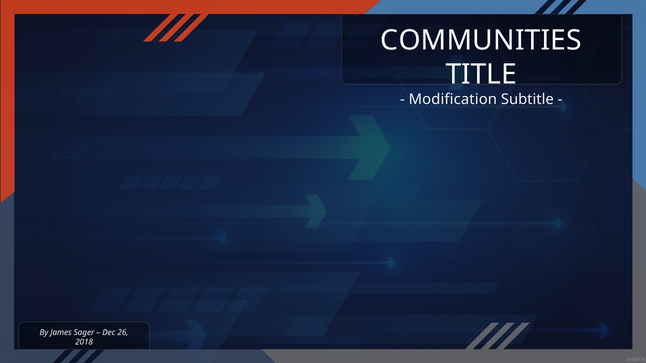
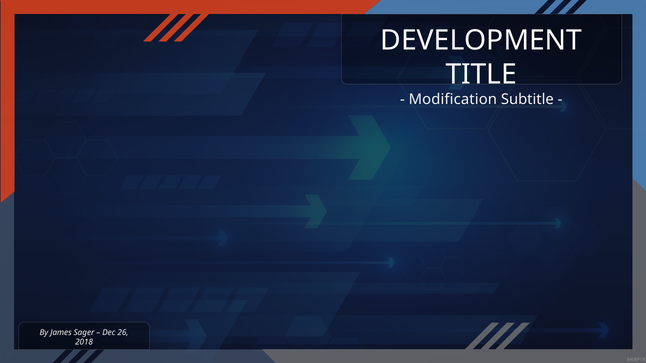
COMMUNITIES: COMMUNITIES -> DEVELOPMENT (481, 41)
